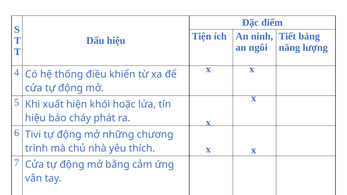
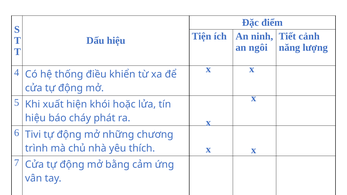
bảng: bảng -> cảnh (309, 36)
